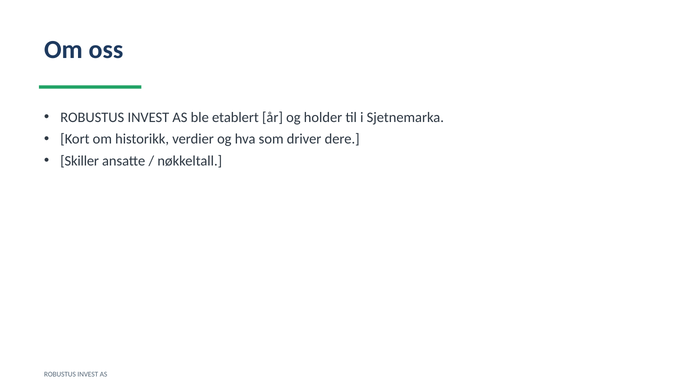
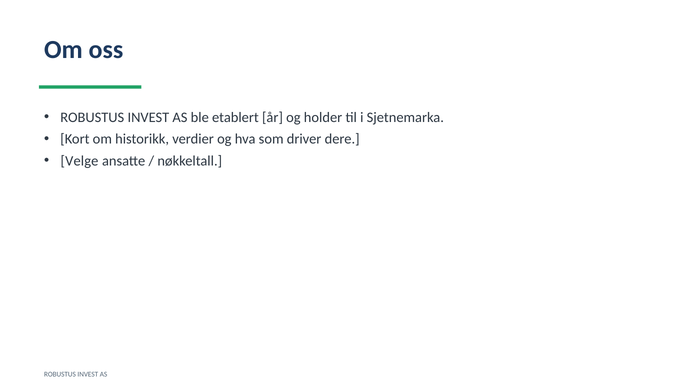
Skiller: Skiller -> Velge (80, 161)
